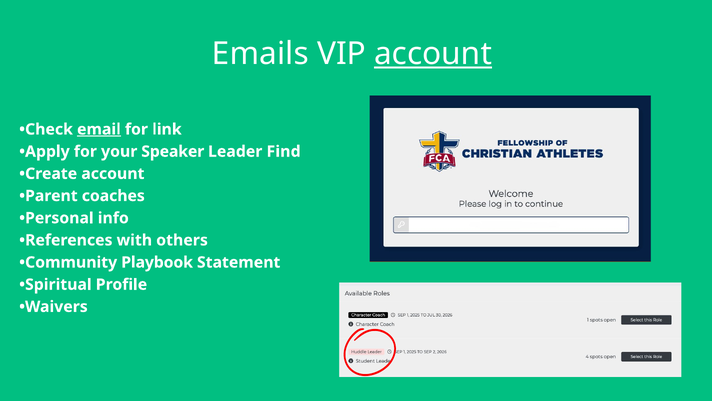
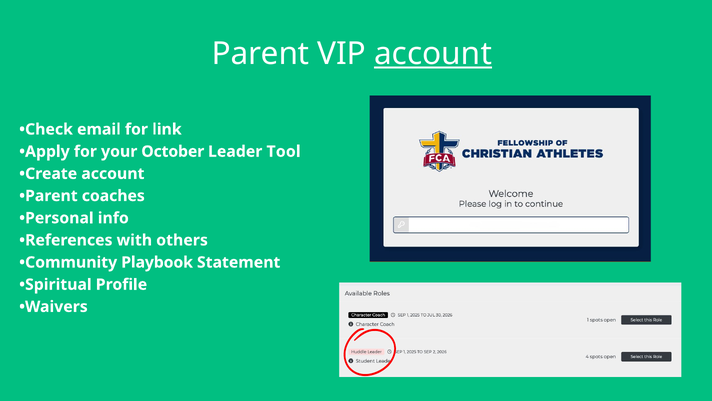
Emails: Emails -> Parent (261, 54)
email underline: present -> none (99, 129)
Speaker: Speaker -> October (173, 151)
Find: Find -> Tool (284, 151)
